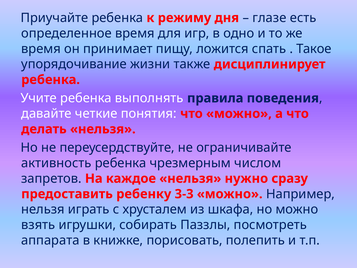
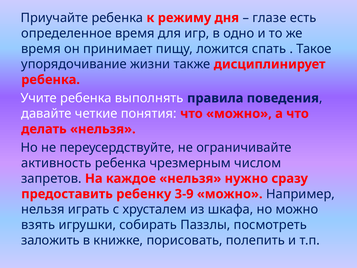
3-3: 3-3 -> 3-9 (184, 194)
аппарата: аппарата -> заложить (50, 240)
